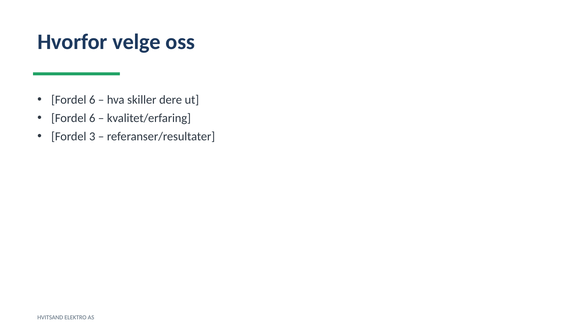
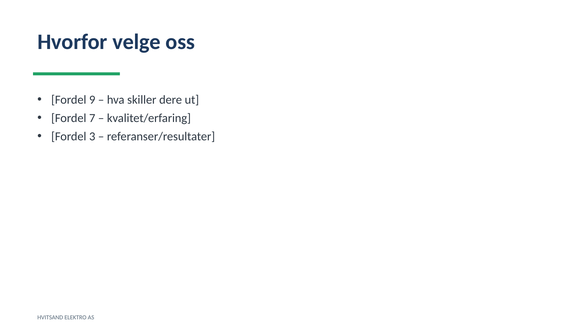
6: 6 -> 9 (92, 100)
6: 6 -> 7 (92, 118)
